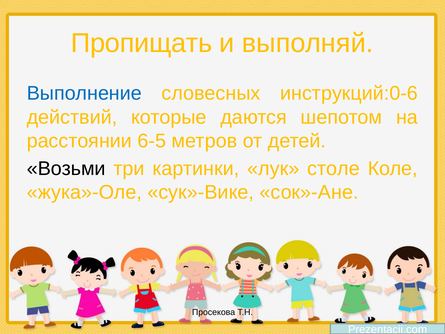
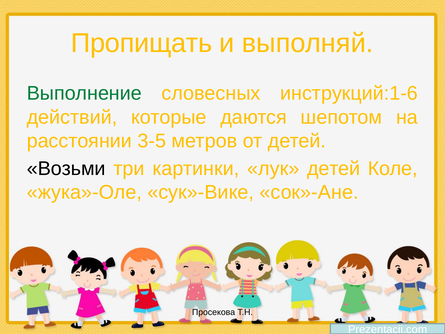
Выполнение colour: blue -> green (84, 93)
инструкций:0-6: инструкций:0-6 -> инструкций:1-6 (349, 93)
6-5: 6-5 -> 3-5 (152, 141)
лук столе: столе -> детей (334, 169)
